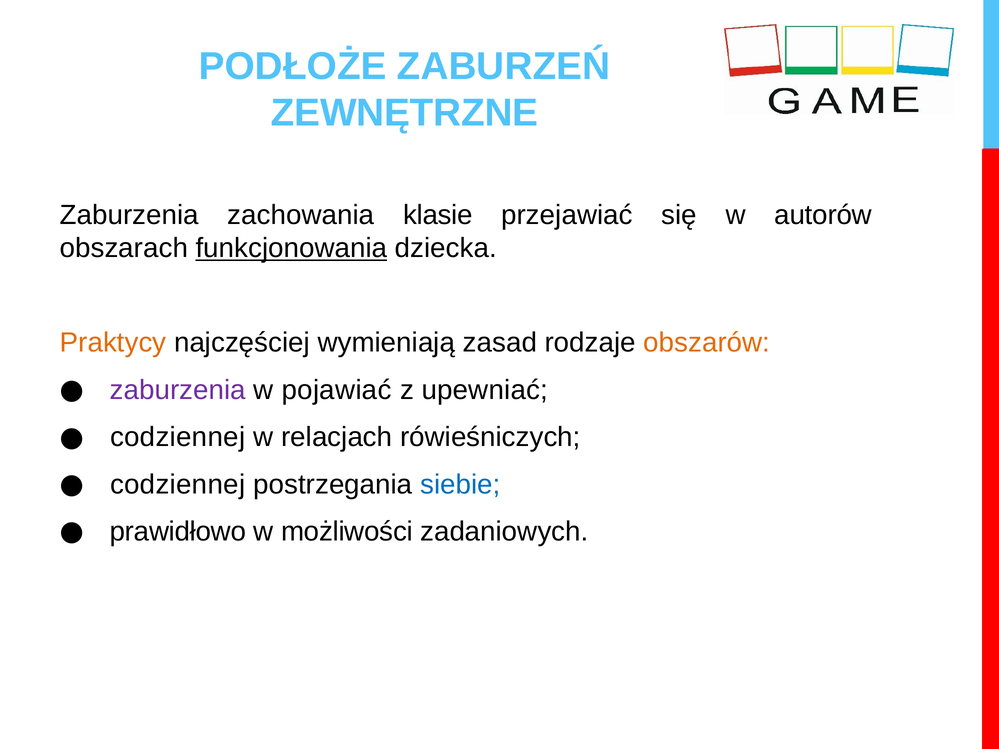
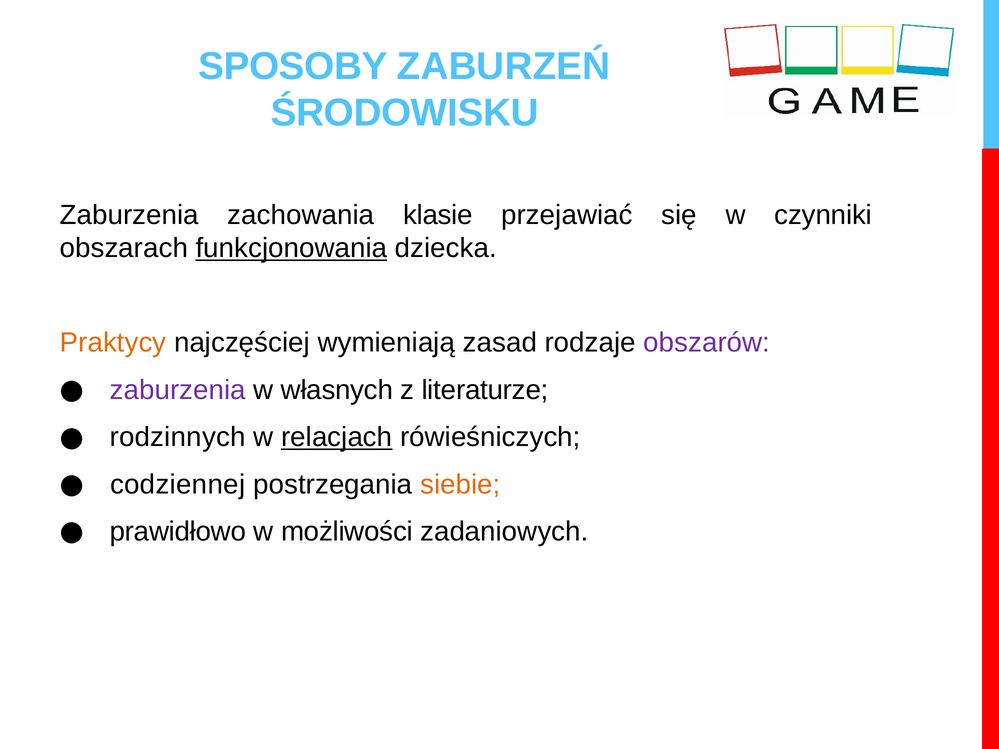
PODŁOŻE: PODŁOŻE -> SPOSOBY (293, 66)
ZEWNĘTRZNE: ZEWNĘTRZNE -> ŚRODOWISKU (405, 113)
autorów: autorów -> czynniki (823, 215)
obszarów colour: orange -> purple (707, 343)
pojawiać: pojawiać -> własnych (337, 390)
upewniać: upewniać -> literaturze (485, 390)
codziennej: codziennej -> rodzinnych (178, 437)
relacjach underline: none -> present (337, 437)
siebie colour: blue -> orange (460, 485)
